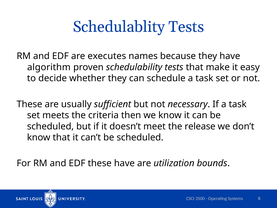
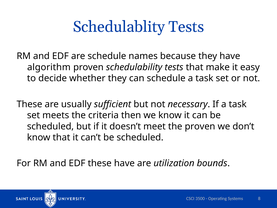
are executes: executes -> schedule (107, 56)
the release: release -> proven (200, 126)
